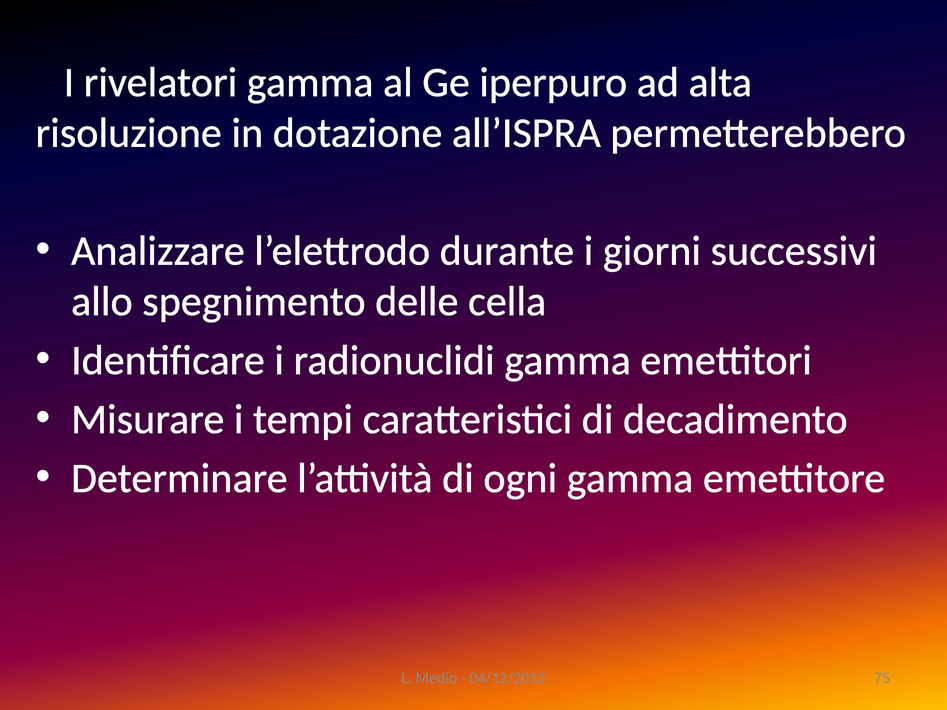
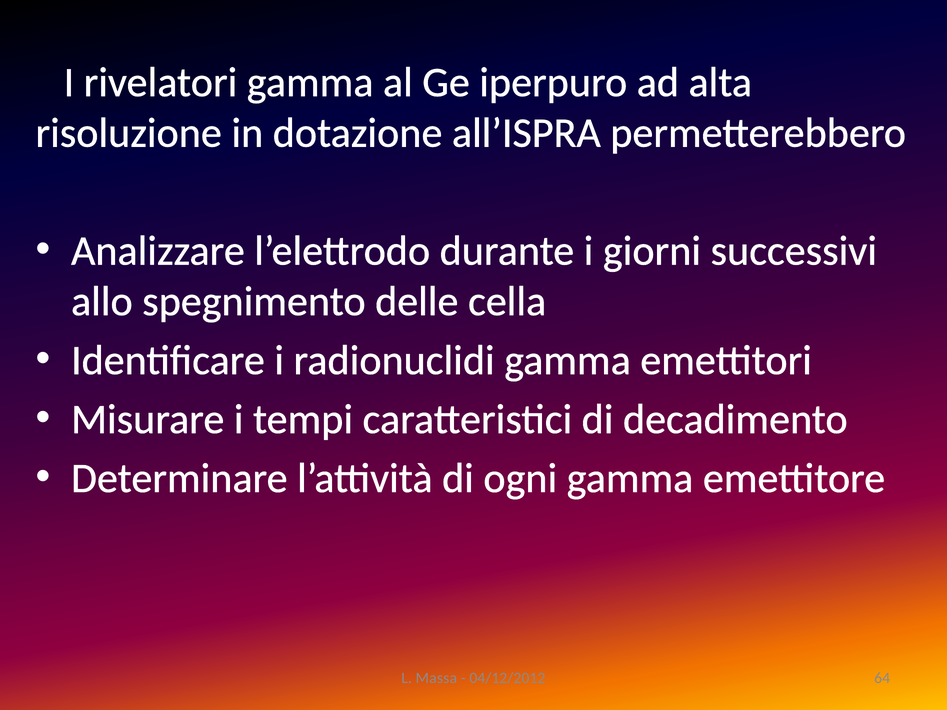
Medio: Medio -> Massa (436, 678)
75: 75 -> 64 (882, 678)
